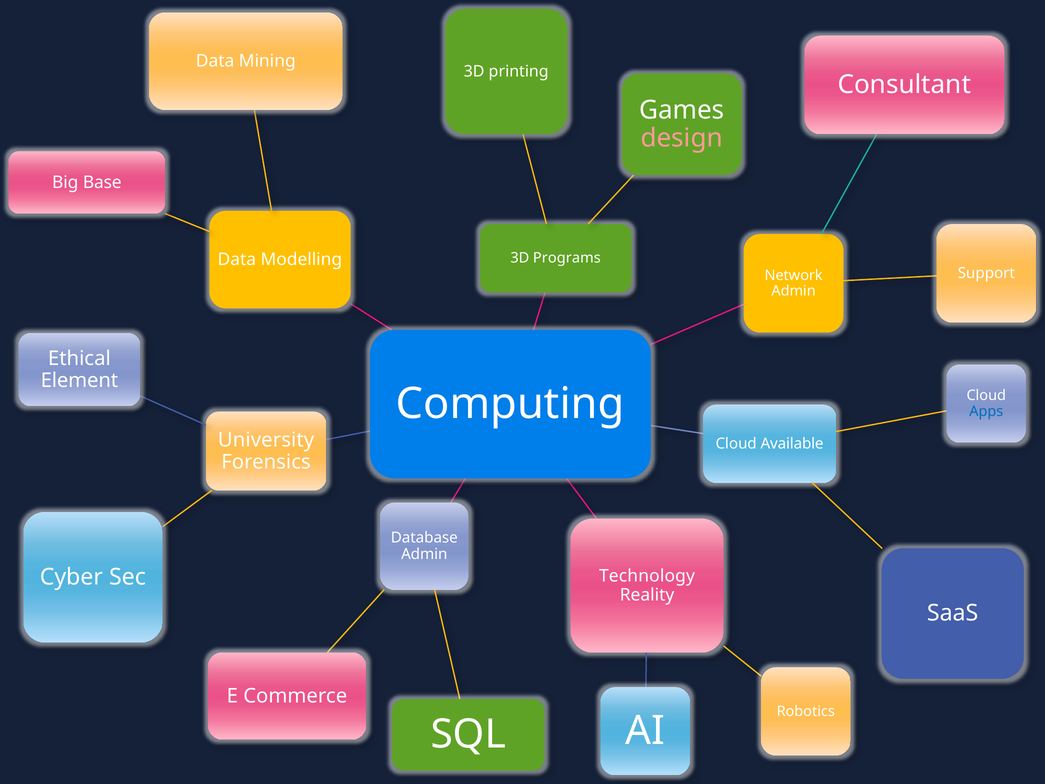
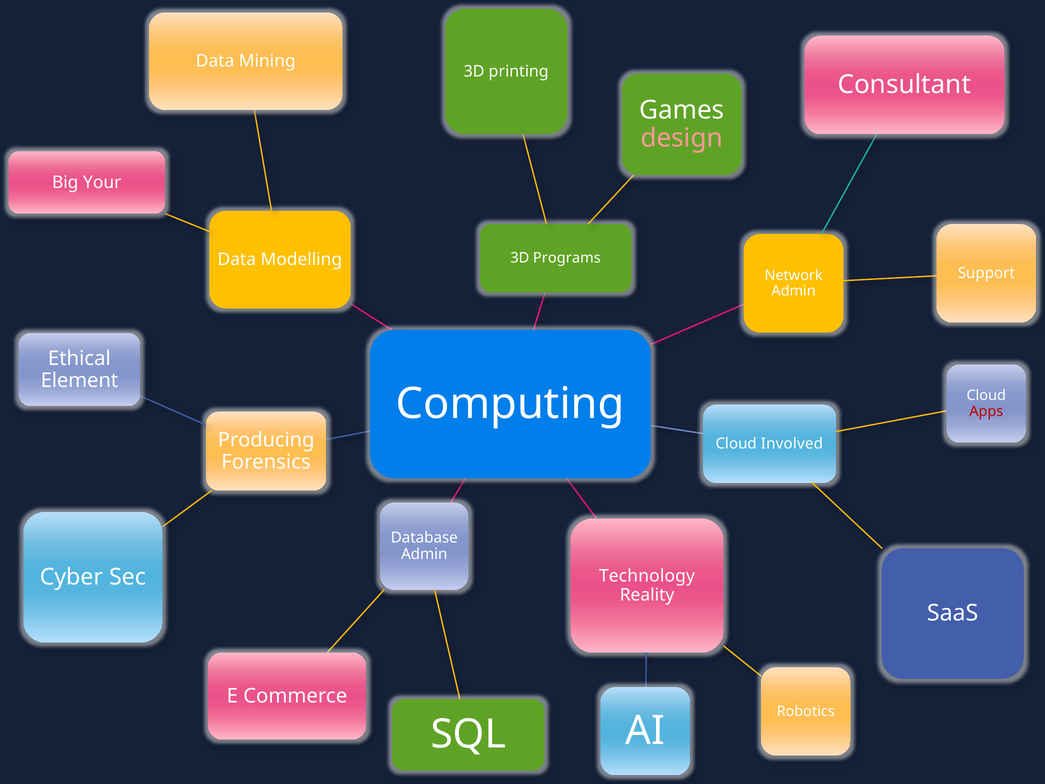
Base: Base -> Your (102, 182)
Apps colour: blue -> red (986, 411)
University: University -> Producing (266, 440)
Available: Available -> Involved (792, 443)
